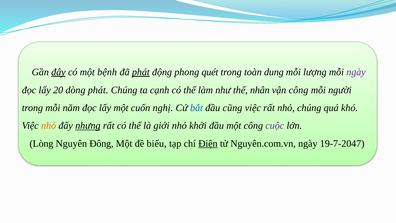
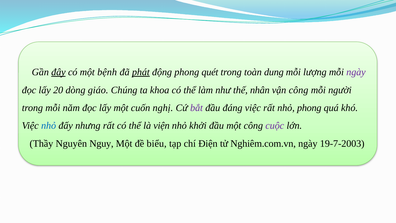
dòng phát: phát -> giáo (98, 90)
cạnh: cạnh -> khoa (160, 90)
bắt colour: blue -> purple (197, 108)
cũng: cũng -> đáng (233, 108)
nhỏ chúng: chúng -> phong (309, 108)
nhỏ colour: orange -> blue (49, 126)
nhưng underline: present -> none (88, 126)
giới: giới -> viện (162, 126)
Lòng: Lòng -> Thầy (41, 143)
Đông: Đông -> Nguy (101, 143)
Điện underline: present -> none (208, 143)
Nguyên.com.vn: Nguyên.com.vn -> Nghiêm.com.vn (263, 143)
19-7-2047: 19-7-2047 -> 19-7-2003 (342, 143)
